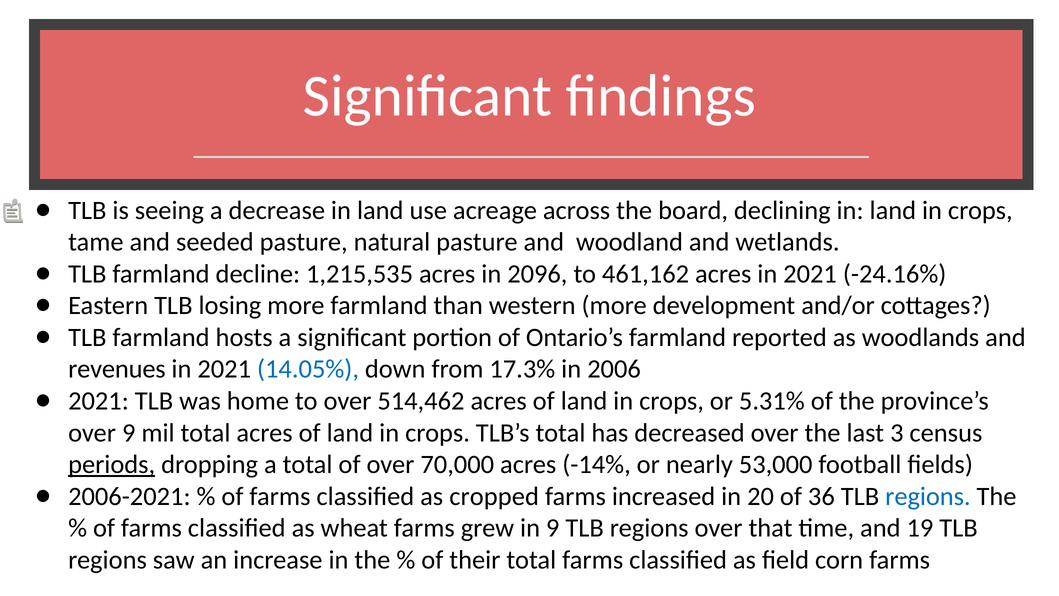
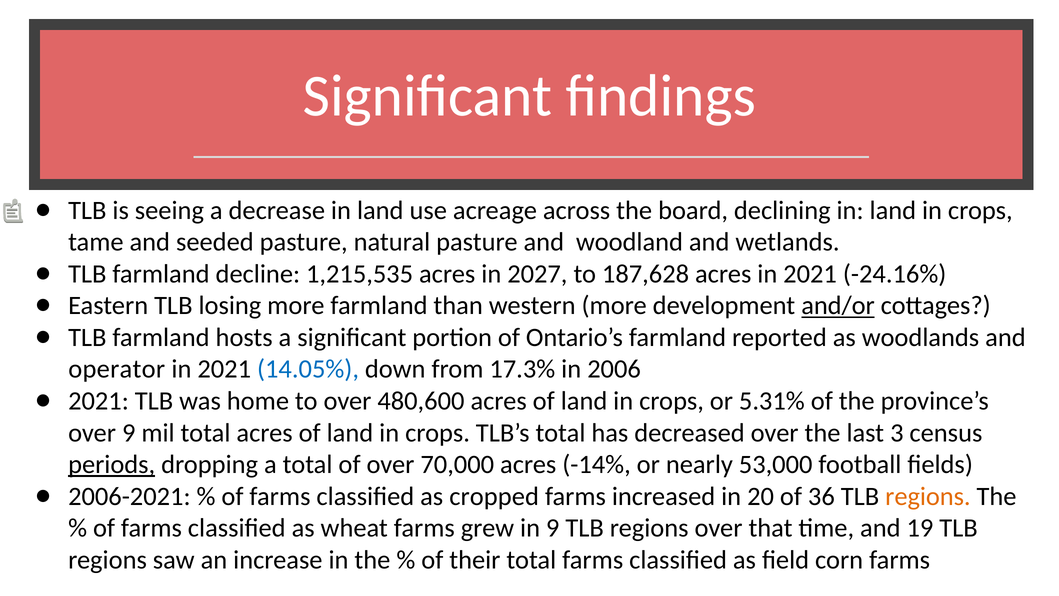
2096: 2096 -> 2027 (537, 274)
461,162: 461,162 -> 187,628 (646, 274)
and/or underline: none -> present (838, 306)
revenues: revenues -> operator (117, 369)
514,462: 514,462 -> 480,600 (421, 401)
regions colour: blue -> orange (928, 496)
